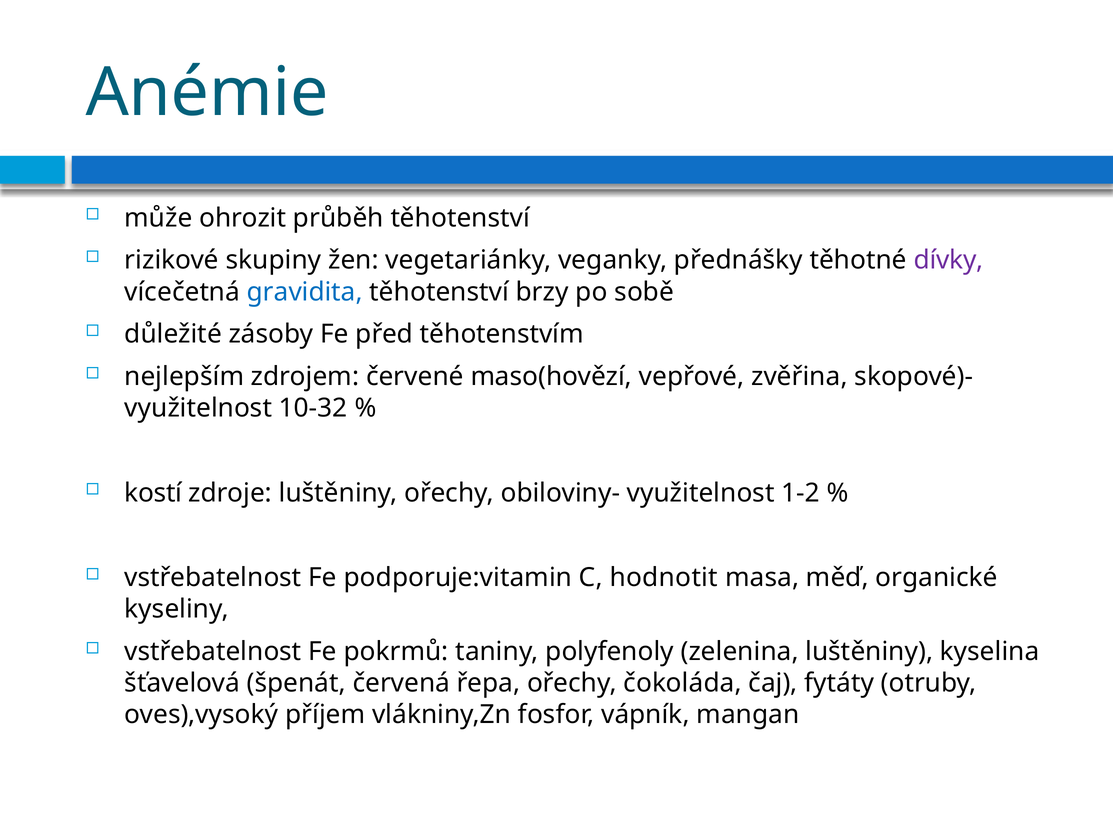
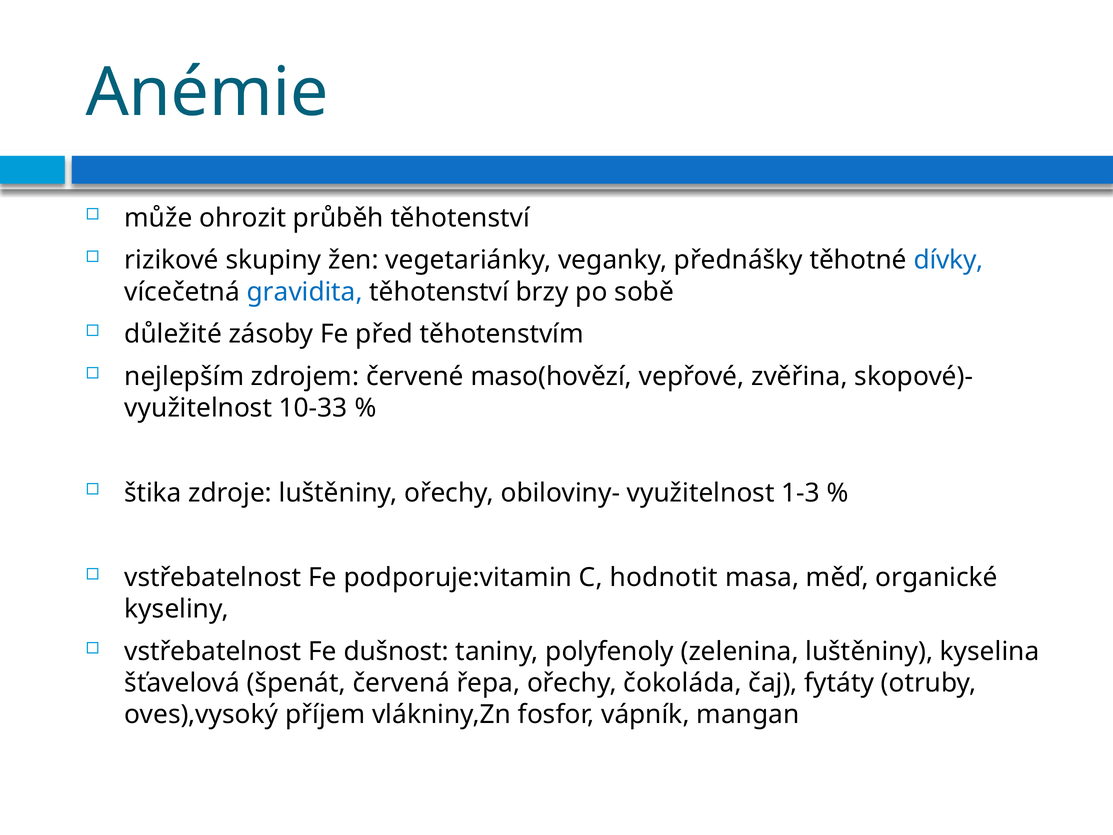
dívky colour: purple -> blue (948, 260)
10-32: 10-32 -> 10-33 (313, 408)
kostí: kostí -> štika (153, 493)
1-2: 1-2 -> 1-3 (801, 493)
pokrmů: pokrmů -> dušnost (396, 651)
